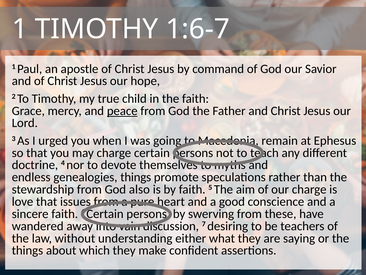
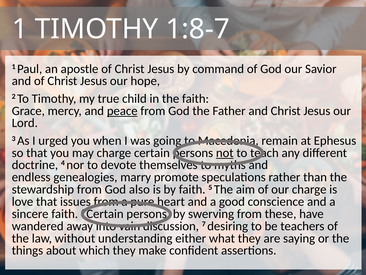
1:6-7: 1:6-7 -> 1:8-7 (198, 29)
not underline: none -> present (225, 153)
genealogies things: things -> marry (136, 177)
